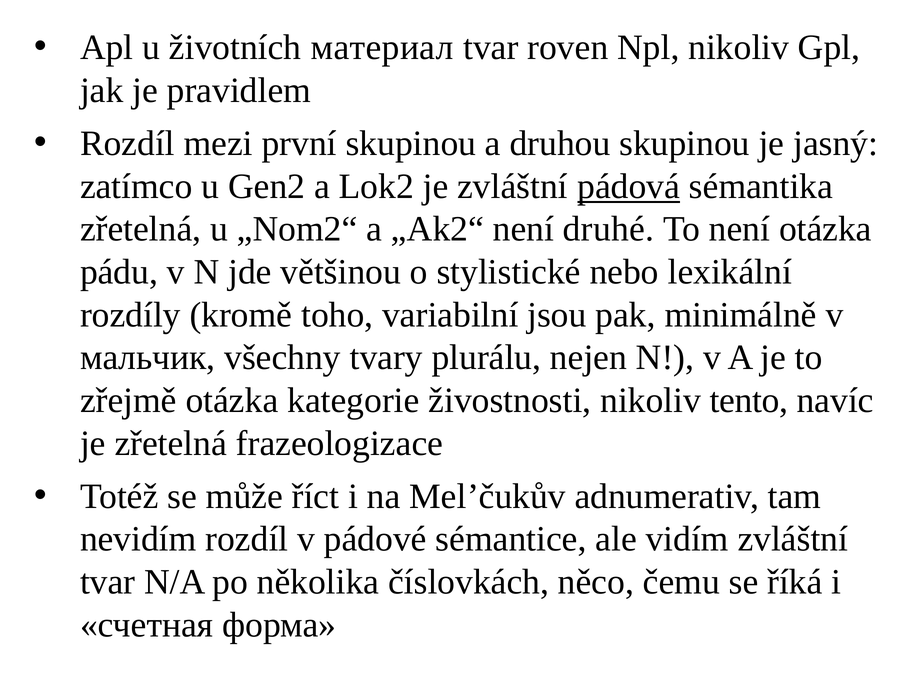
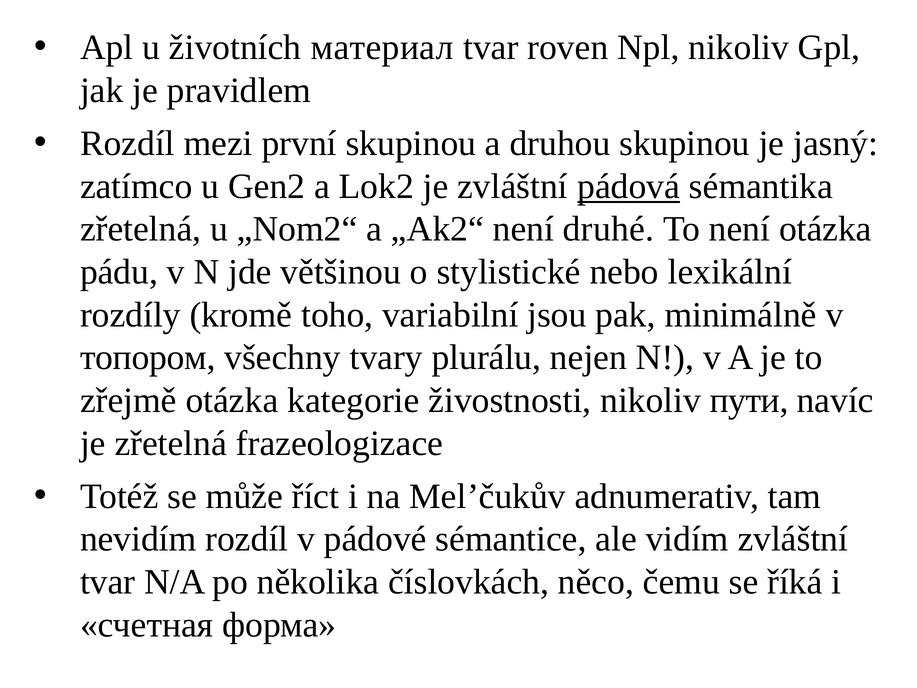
мальчик: мальчик -> топором (148, 357)
tento: tento -> пути (749, 400)
